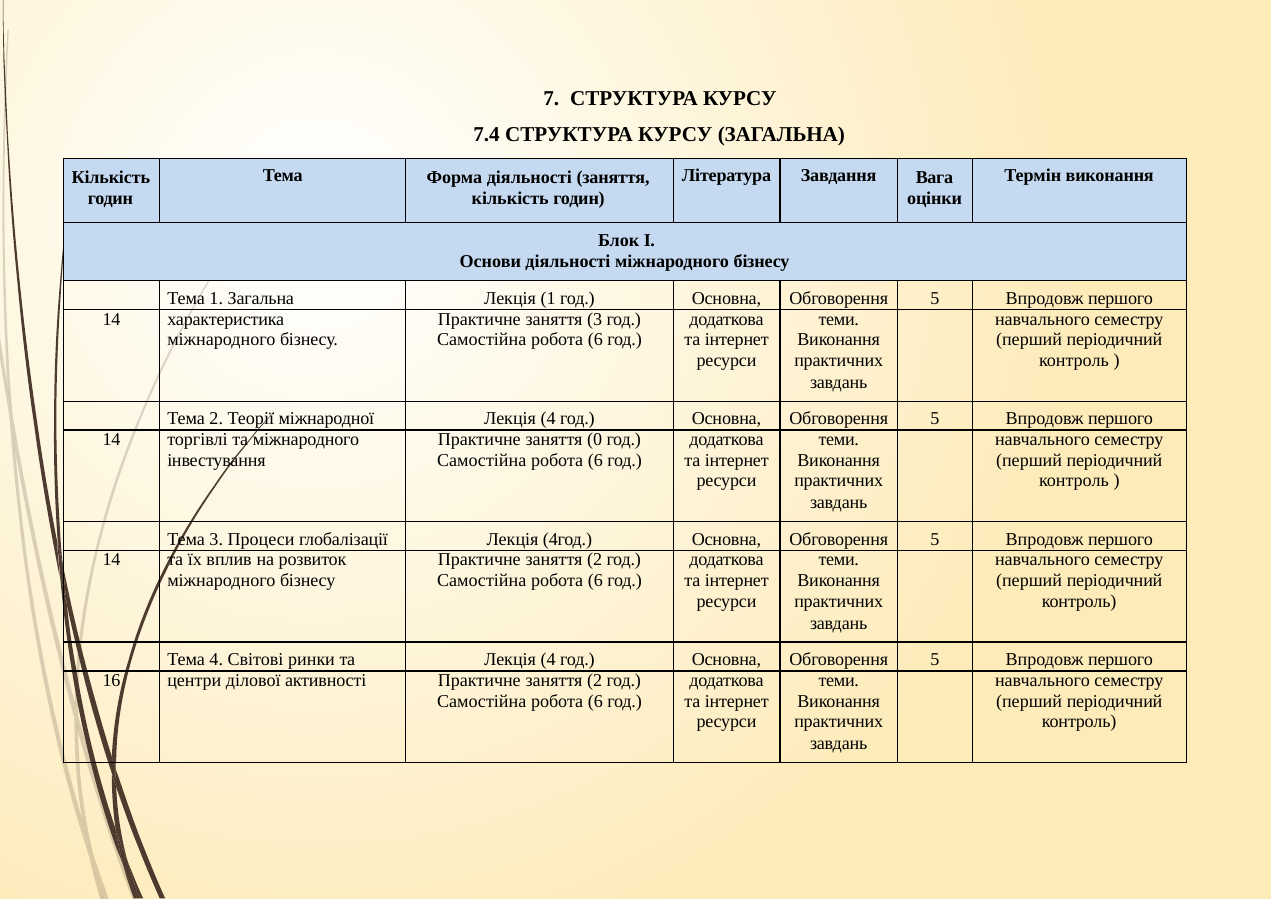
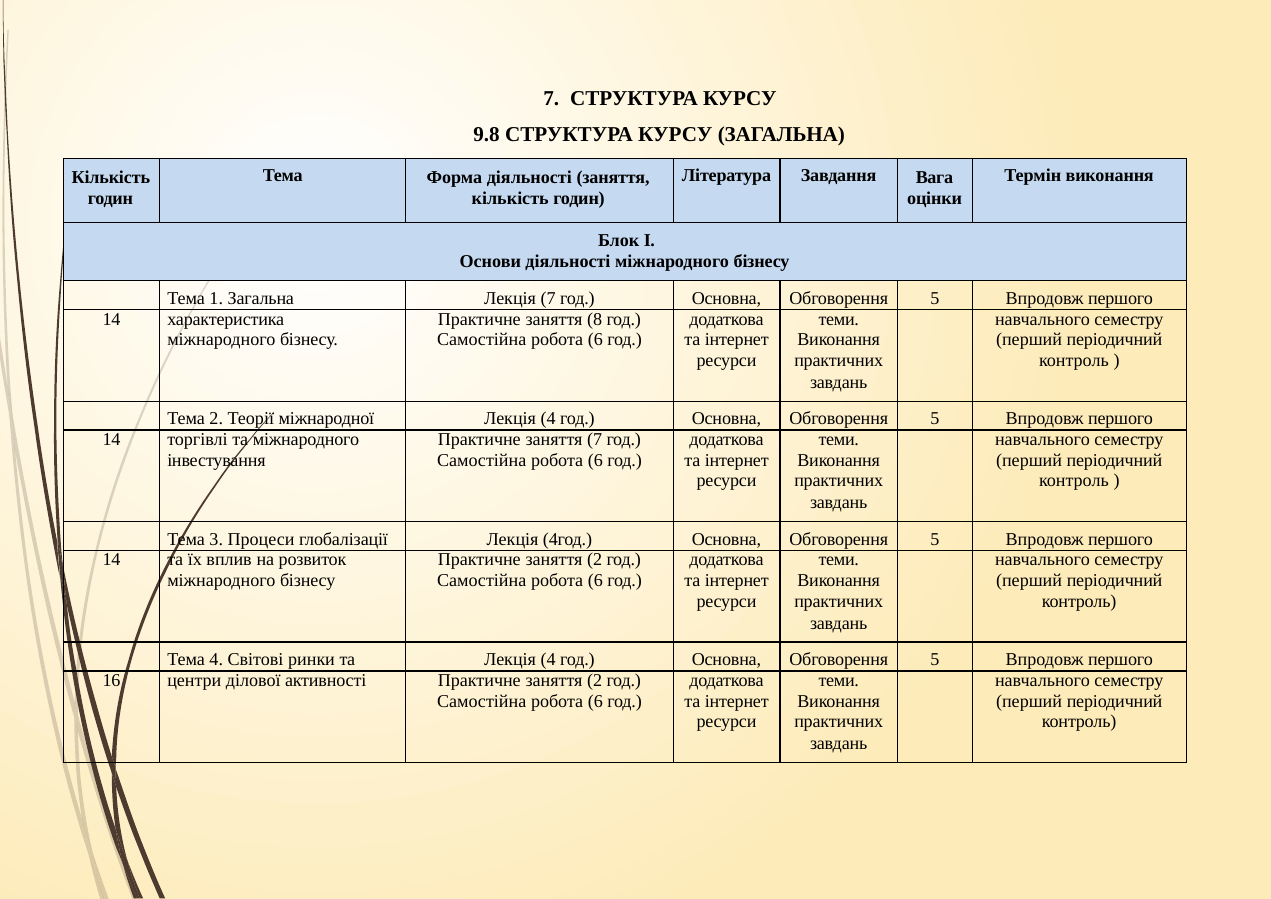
7.4: 7.4 -> 9.8 (487, 135)
Лекція 1: 1 -> 7 (548, 298)
заняття 3: 3 -> 8 (595, 319)
заняття 0: 0 -> 7 (595, 439)
